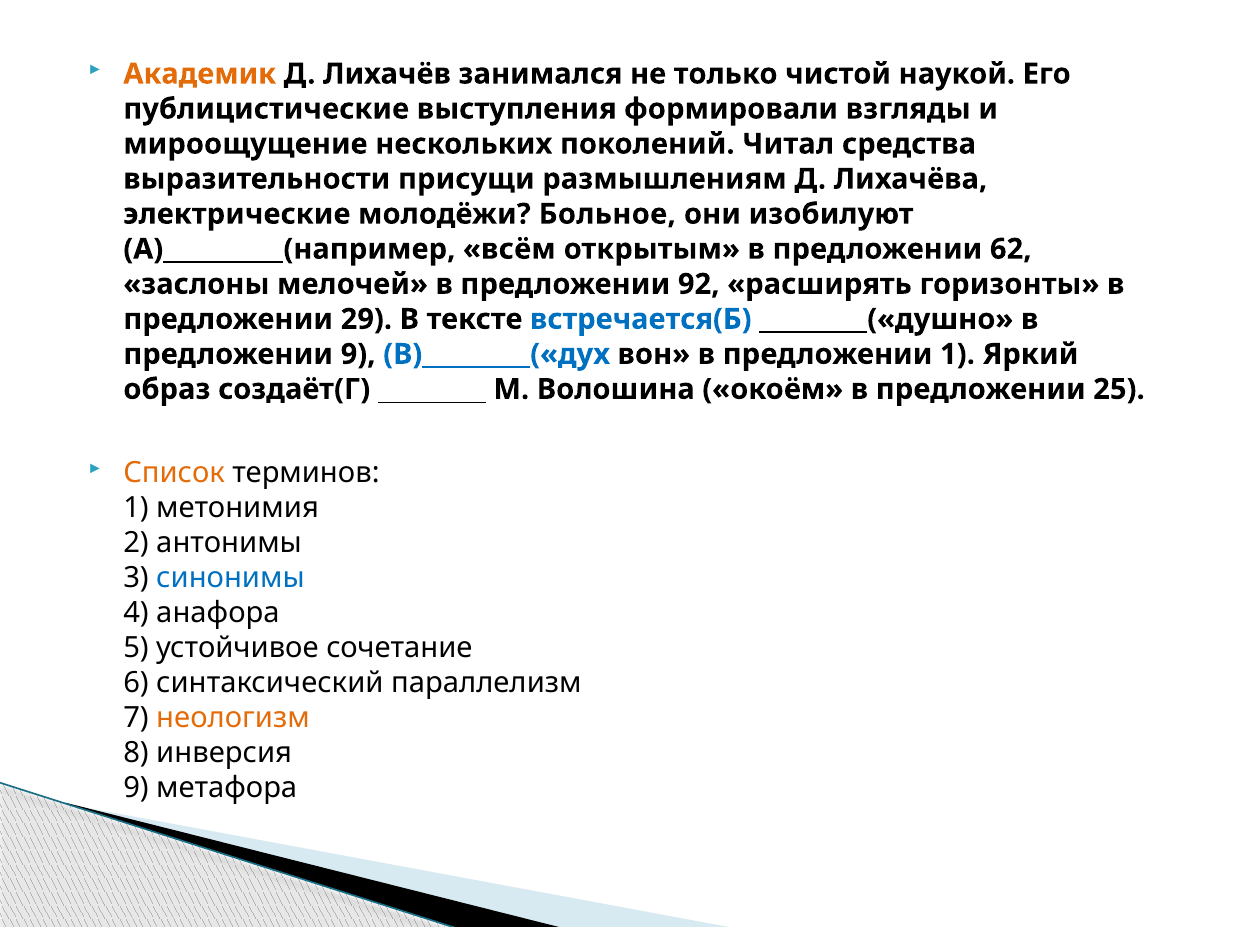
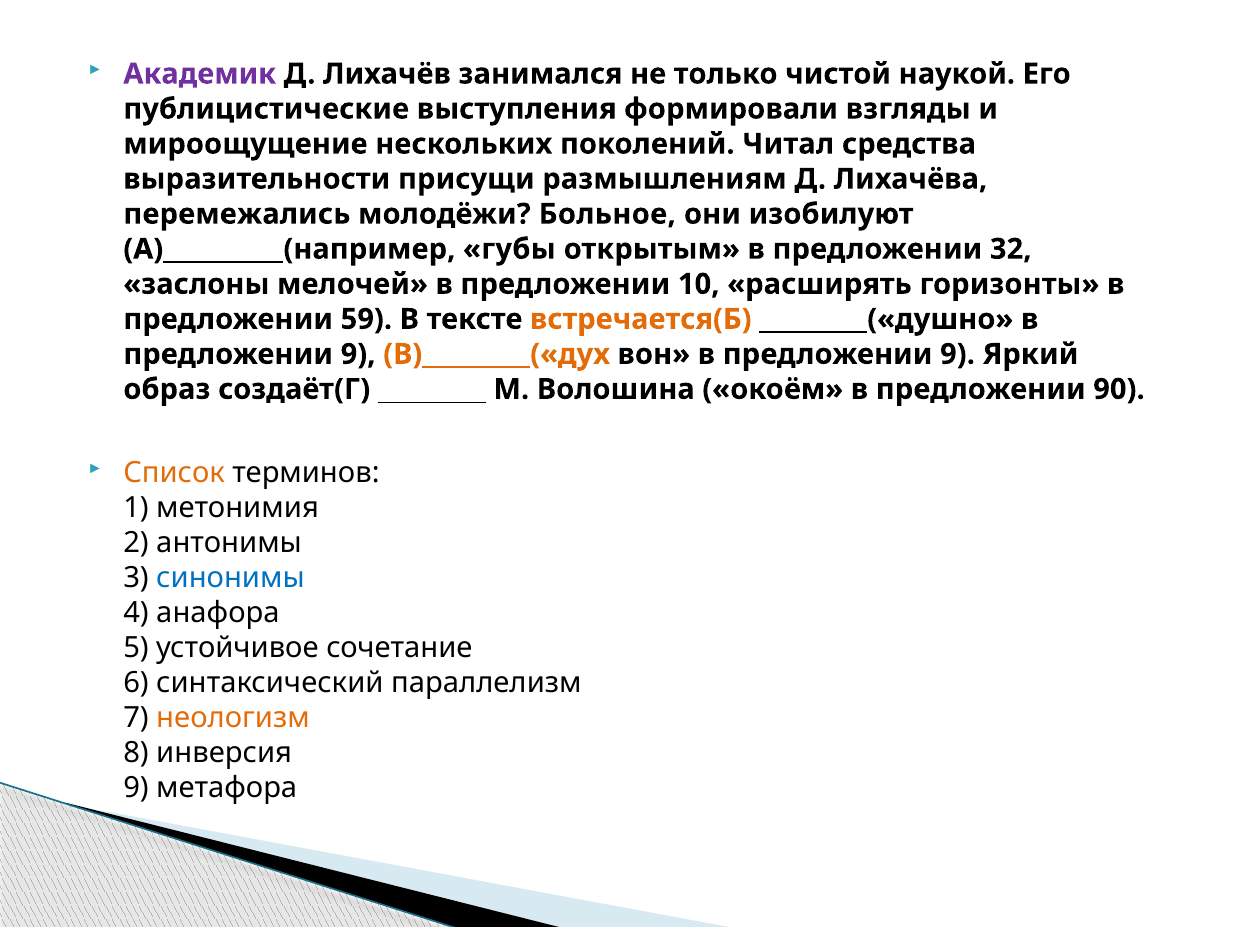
Академик colour: orange -> purple (200, 74)
электрические: электрические -> перемежались (237, 214)
всём: всём -> губы (509, 249)
62: 62 -> 32 (1011, 249)
92: 92 -> 10 (699, 284)
29: 29 -> 59 (366, 319)
встречается(Б colour: blue -> orange (641, 319)
В)_________(«дух colour: blue -> orange (497, 354)
вон в предложении 1: 1 -> 9 (957, 354)
25: 25 -> 90 (1119, 389)
